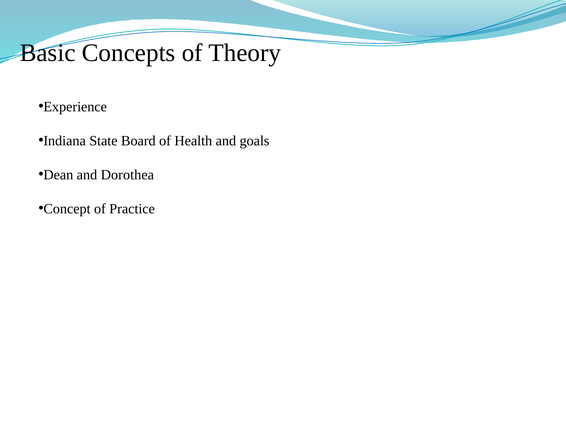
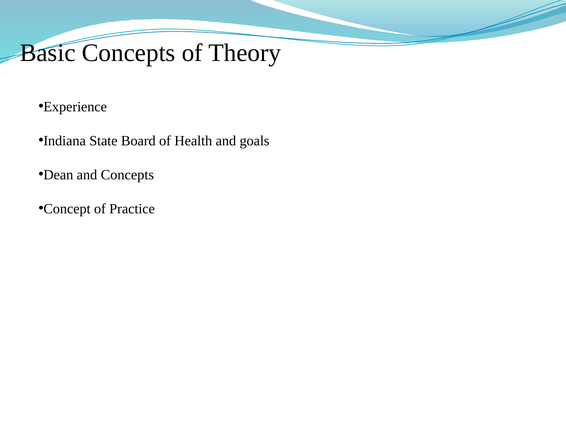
and Dorothea: Dorothea -> Concepts (127, 174)
